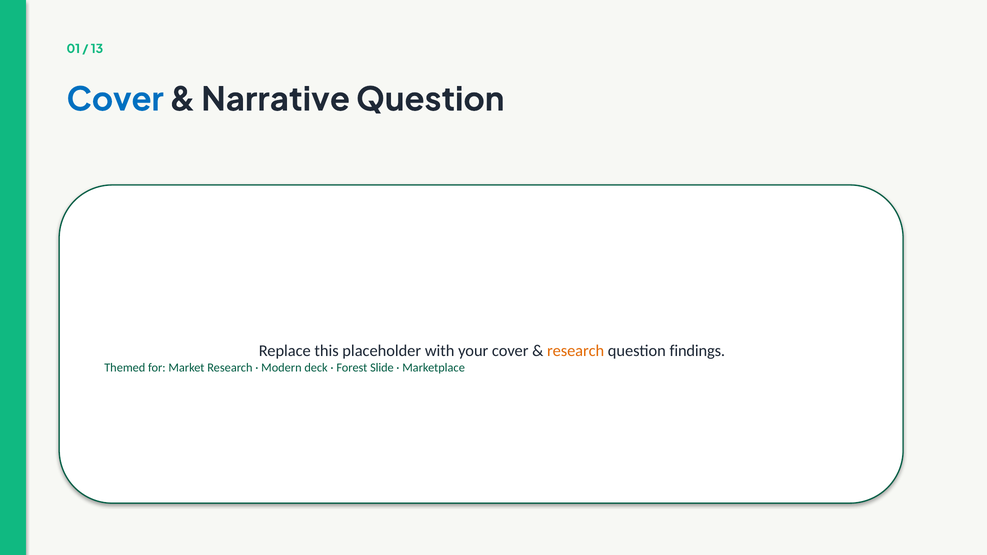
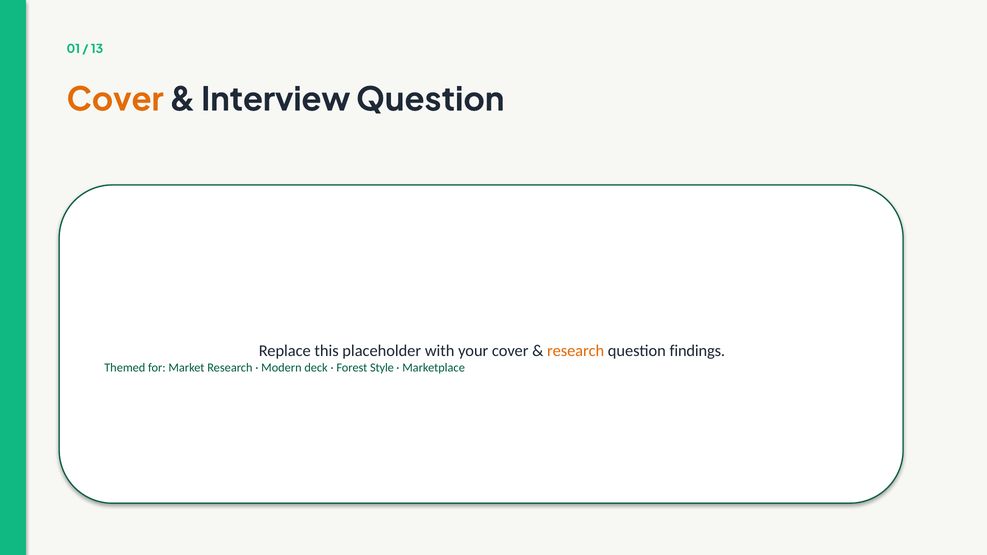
Cover colour: blue -> orange (115, 100)
Narrative: Narrative -> Interview (276, 100)
Slide: Slide -> Style (382, 368)
